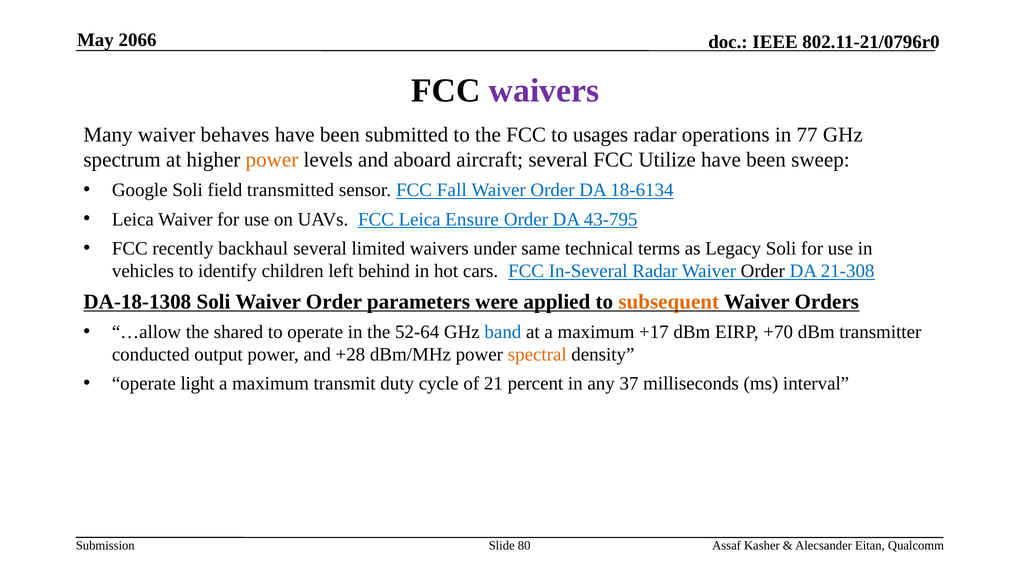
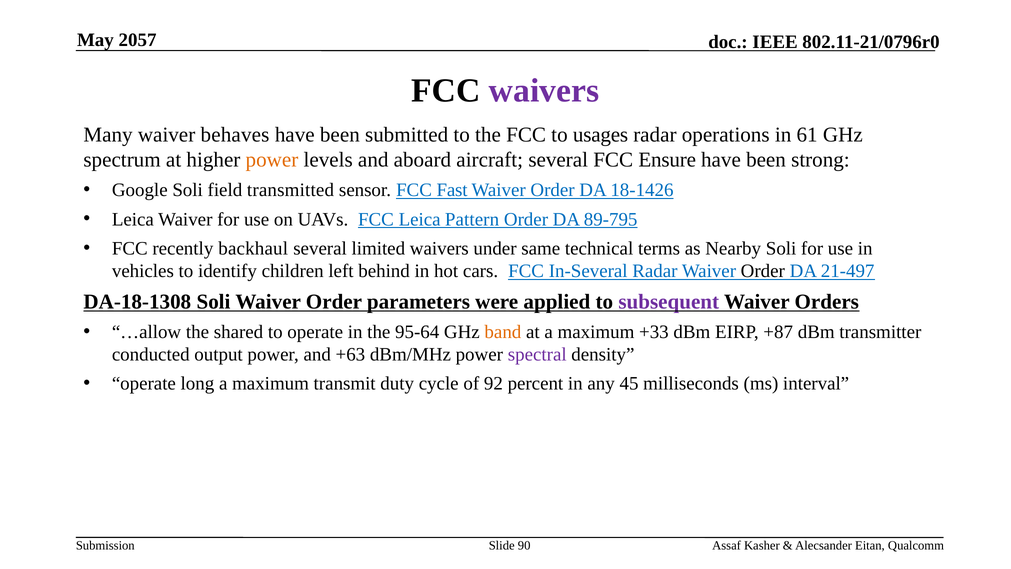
2066: 2066 -> 2057 (138, 40)
77: 77 -> 61 (807, 135)
Utilize: Utilize -> Ensure (667, 160)
sweep: sweep -> strong (820, 160)
Fall: Fall -> Fast (452, 190)
18-6134: 18-6134 -> 18-1426 (642, 190)
Ensure: Ensure -> Pattern (472, 219)
43-795: 43-795 -> 89-795 (611, 219)
Legacy: Legacy -> Nearby (733, 248)
21-308: 21-308 -> 21-497 (848, 271)
subsequent colour: orange -> purple (669, 301)
52-64: 52-64 -> 95-64 (417, 332)
band colour: blue -> orange (503, 332)
+17: +17 -> +33 (654, 332)
+70: +70 -> +87 (778, 332)
+28: +28 -> +63 (350, 354)
spectral colour: orange -> purple (537, 354)
light: light -> long (197, 383)
21: 21 -> 92 (493, 383)
37: 37 -> 45 (629, 383)
80: 80 -> 90 (524, 545)
